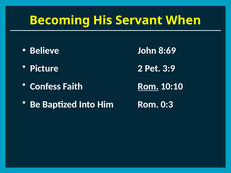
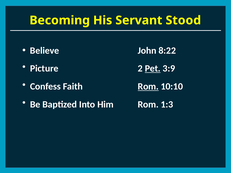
When: When -> Stood (183, 20)
8:69: 8:69 -> 8:22 (167, 51)
Pet underline: none -> present (153, 69)
0:3: 0:3 -> 1:3 (167, 105)
